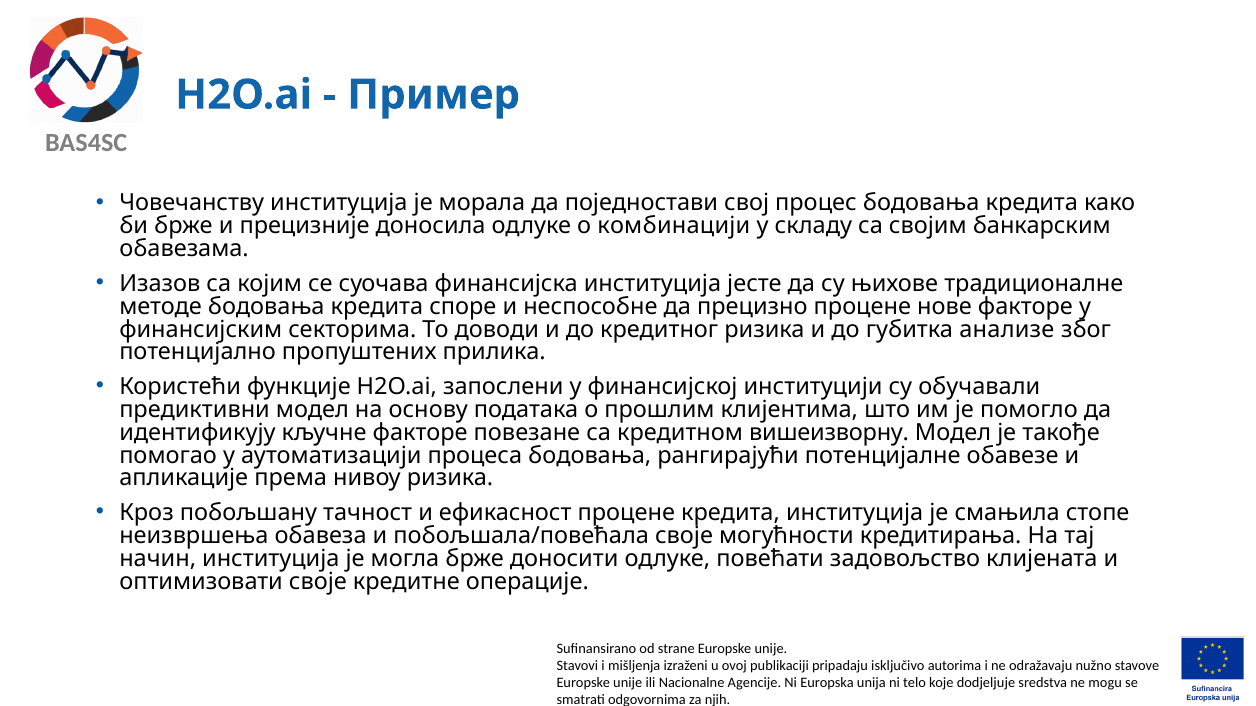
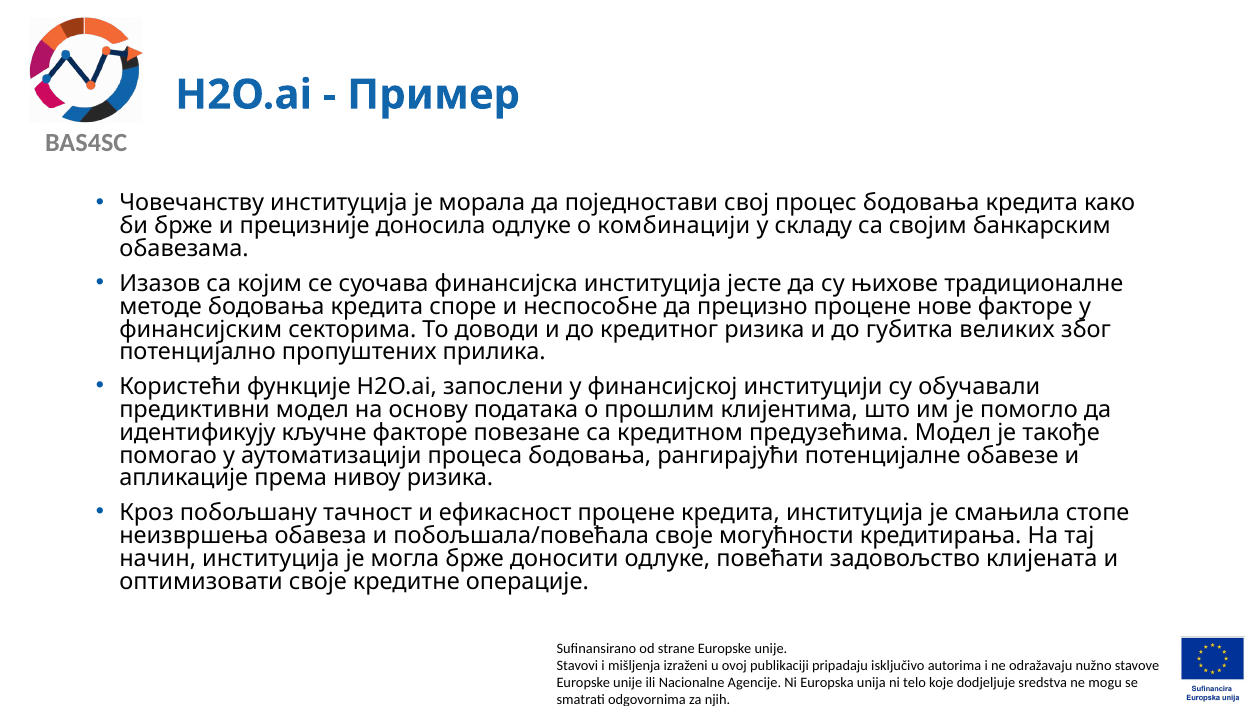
анализе: анализе -> великих (1007, 329)
вишеизворну: вишеизворну -> предузећима (829, 433)
